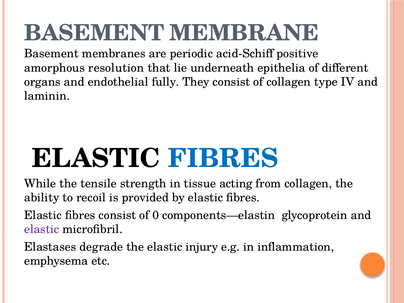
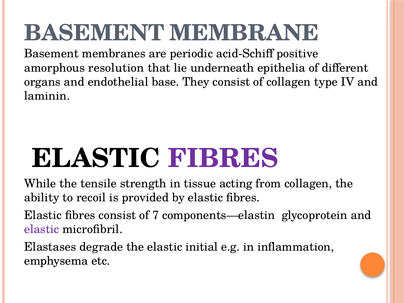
fully: fully -> base (165, 82)
FIBRES colour: blue -> purple (223, 158)
0: 0 -> 7 (156, 215)
injury: injury -> initial (202, 247)
